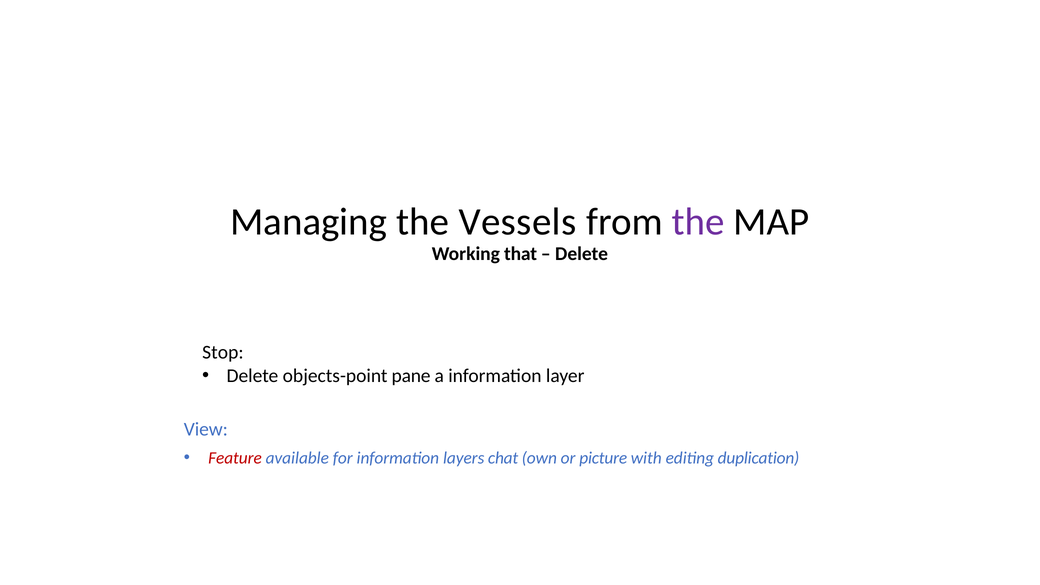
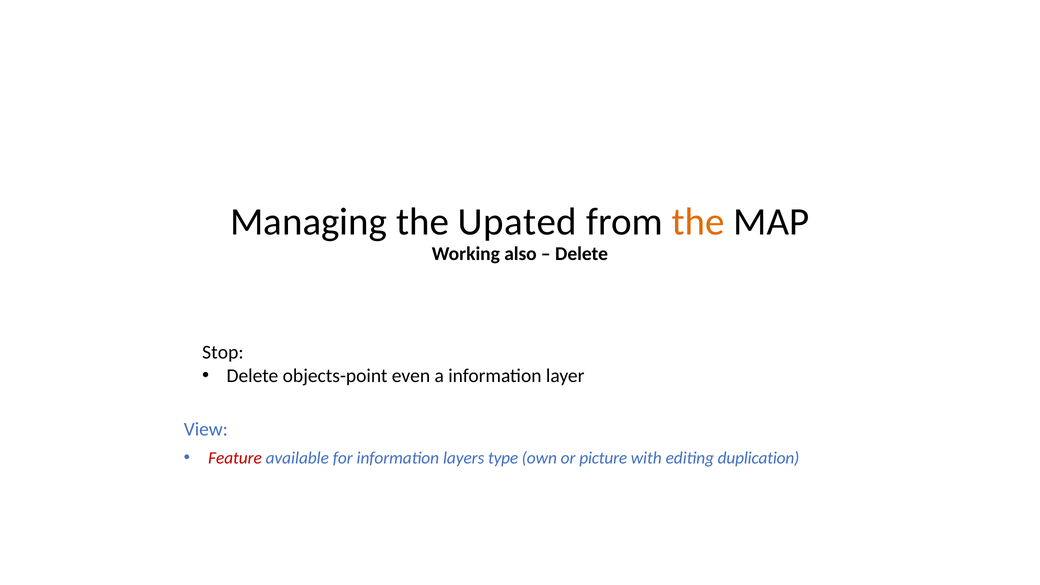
Vessels: Vessels -> Upated (517, 222)
the colour: purple -> orange (698, 222)
that: that -> also (521, 254)
pane: pane -> even (411, 376)
chat: chat -> type (503, 458)
